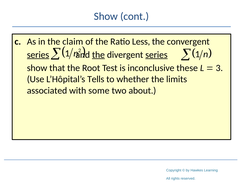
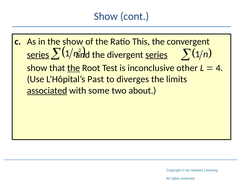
the claim: claim -> show (73, 42)
Less: Less -> This (141, 42)
the underline: present -> none (98, 55)
the underline: none -> present (74, 68)
these: these -> other (187, 68)
3: 3 -> 4 (219, 68)
Tells: Tells -> Past (96, 79)
whether: whether -> diverges (133, 79)
associated underline: none -> present (47, 91)
